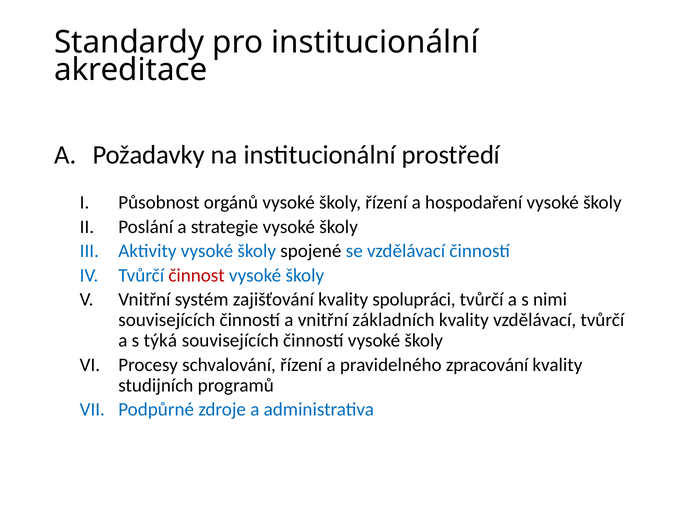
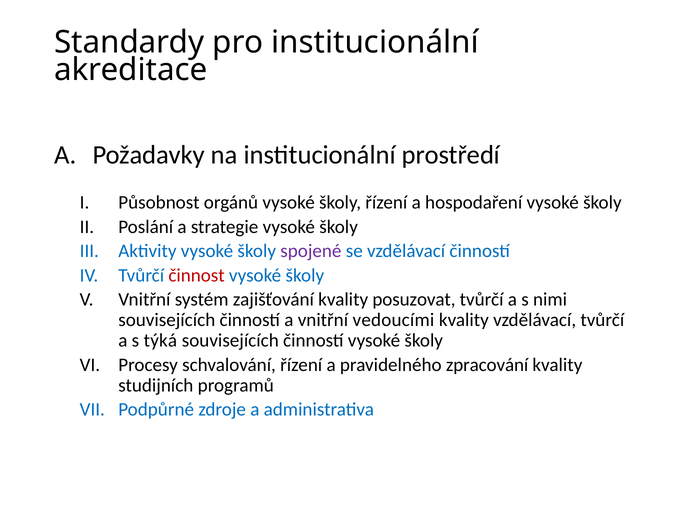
spojené colour: black -> purple (311, 251)
spolupráci: spolupráci -> posuzovat (414, 299)
základních: základních -> vedoucími (393, 320)
